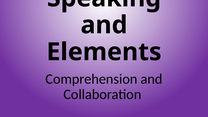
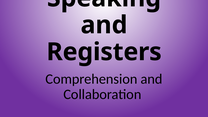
Elements: Elements -> Registers (104, 52)
